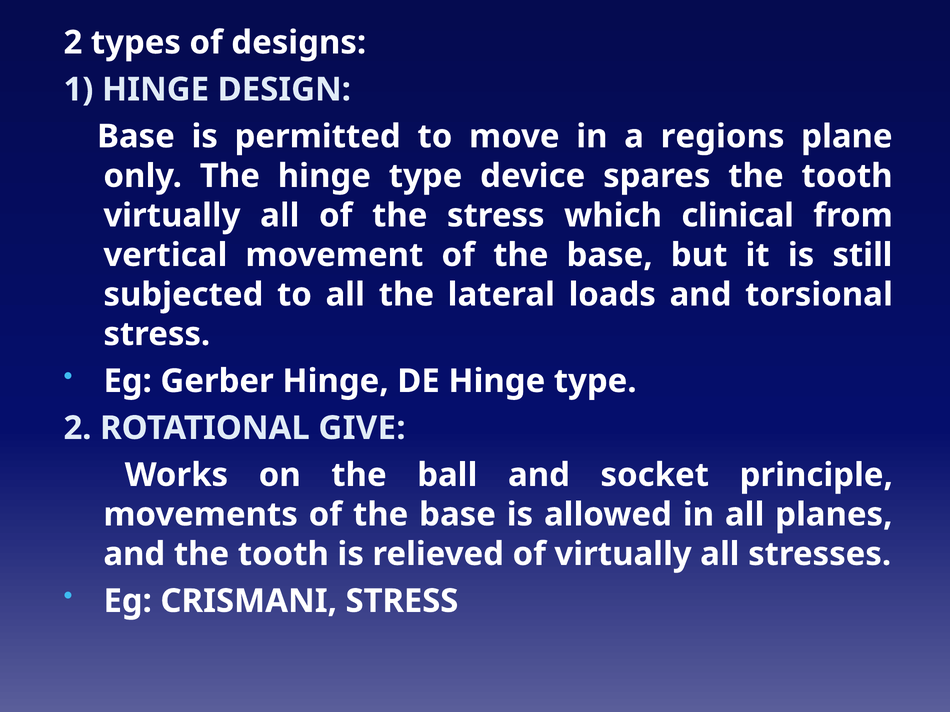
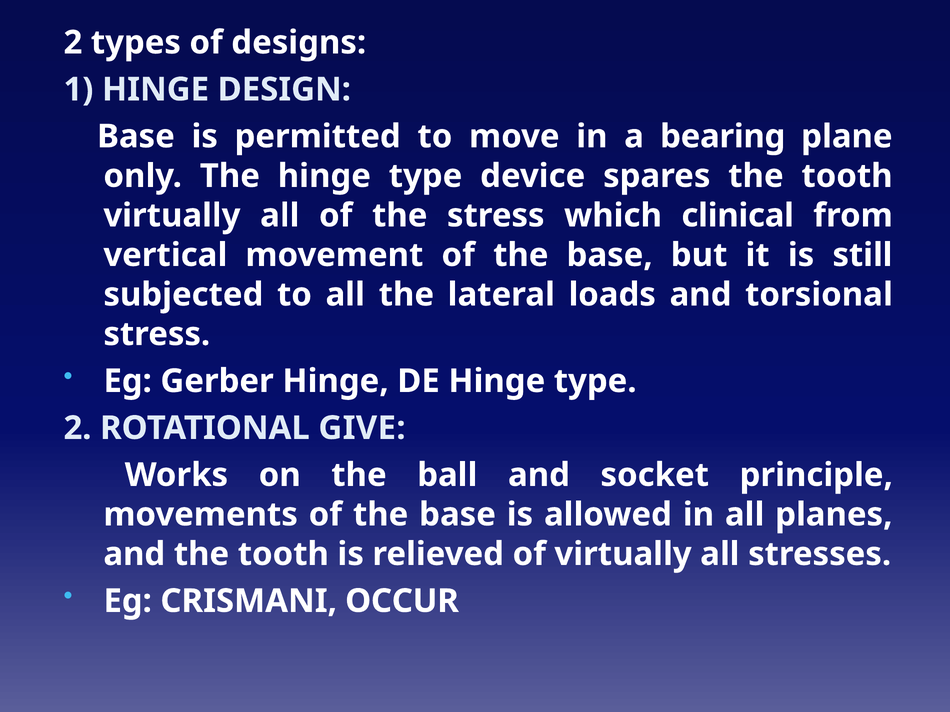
regions: regions -> bearing (723, 137)
CRISMANI STRESS: STRESS -> OCCUR (402, 601)
